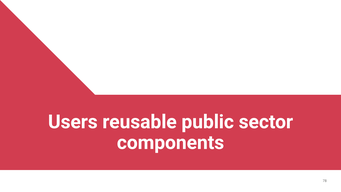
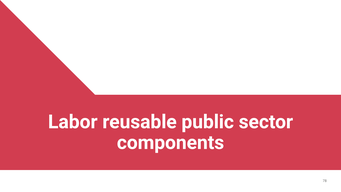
Users: Users -> Labor (73, 122)
